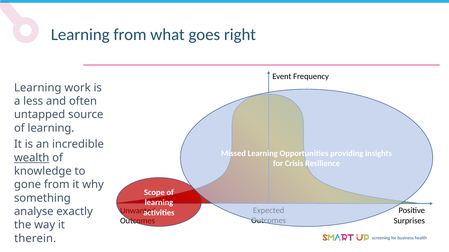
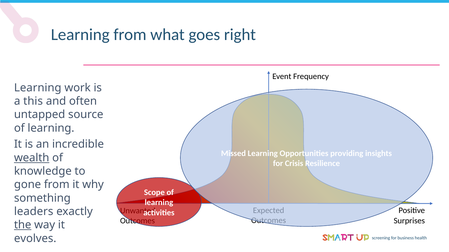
less: less -> this (33, 101)
analyse: analyse -> leaders (34, 212)
the underline: none -> present (23, 225)
therein: therein -> evolves (35, 239)
